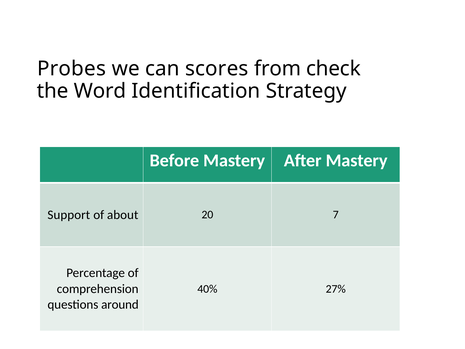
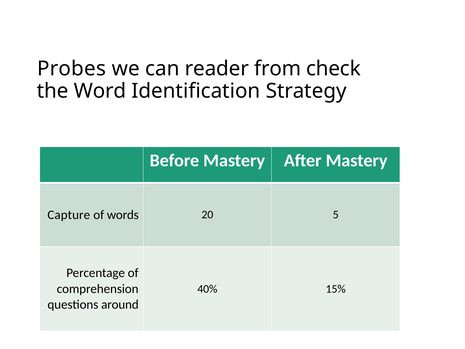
scores: scores -> reader (217, 69)
Support: Support -> Capture (69, 215)
about: about -> words (123, 215)
7: 7 -> 5 (336, 215)
27%: 27% -> 15% (336, 289)
